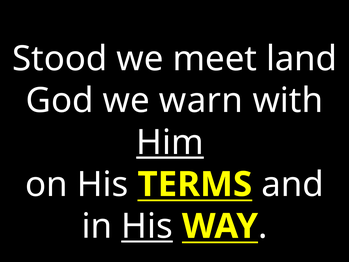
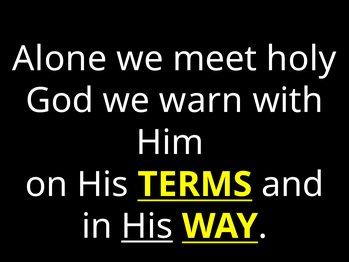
Stood: Stood -> Alone (60, 59)
land: land -> holy (301, 59)
Him underline: present -> none (170, 142)
